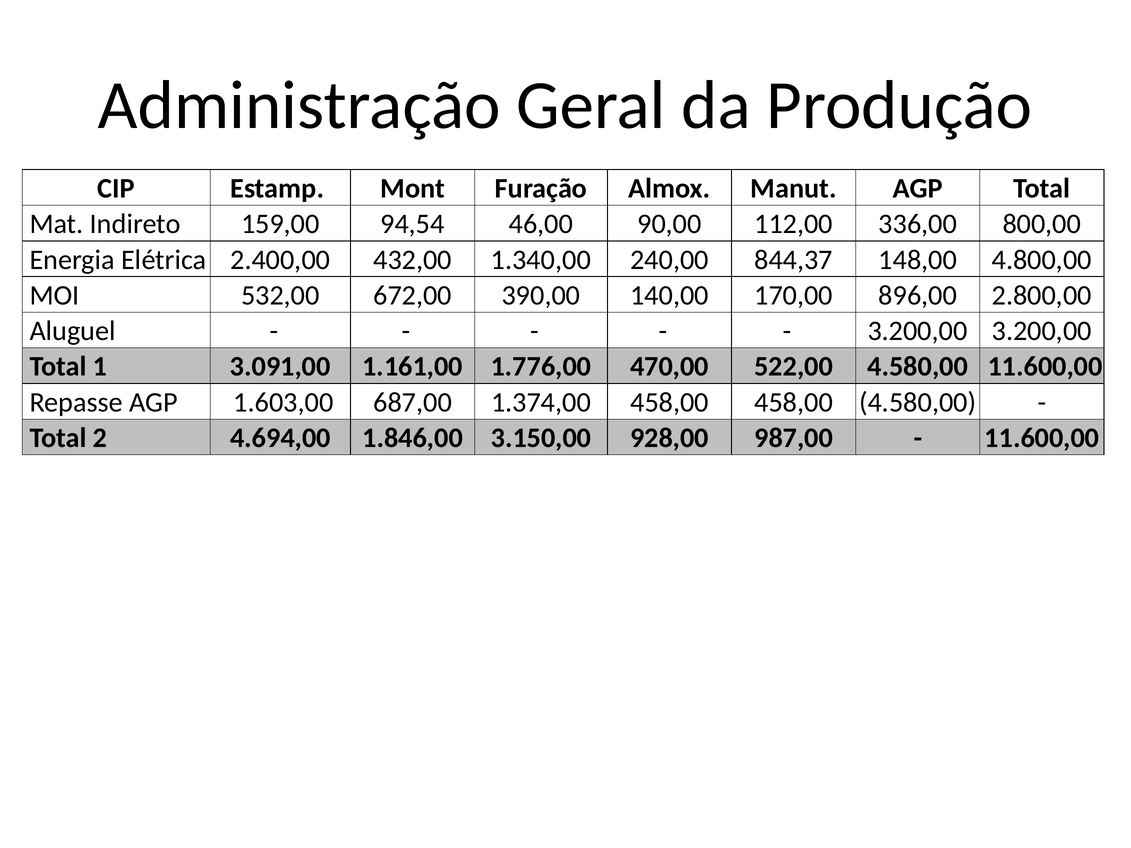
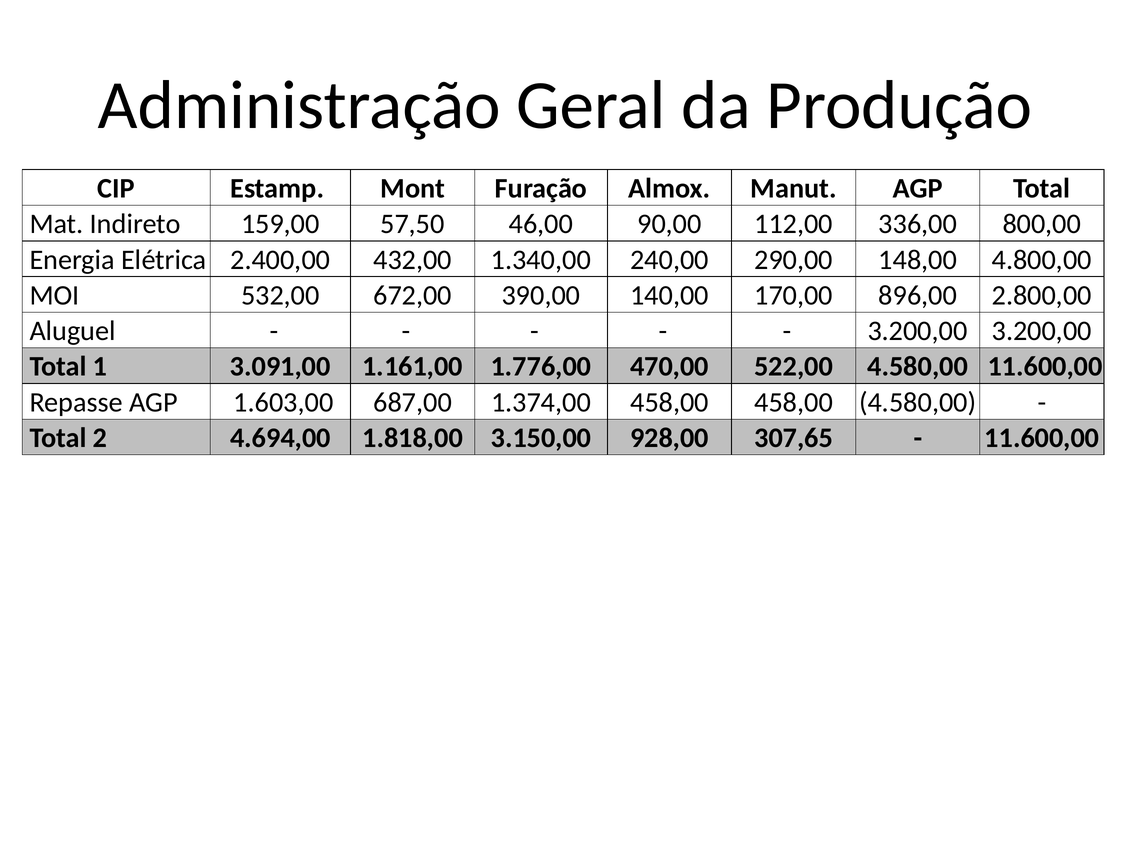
94,54: 94,54 -> 57,50 (412, 224)
844,37: 844,37 -> 290,00 (794, 260)
1.846,00: 1.846,00 -> 1.818,00 (413, 438)
987,00: 987,00 -> 307,65 (794, 438)
